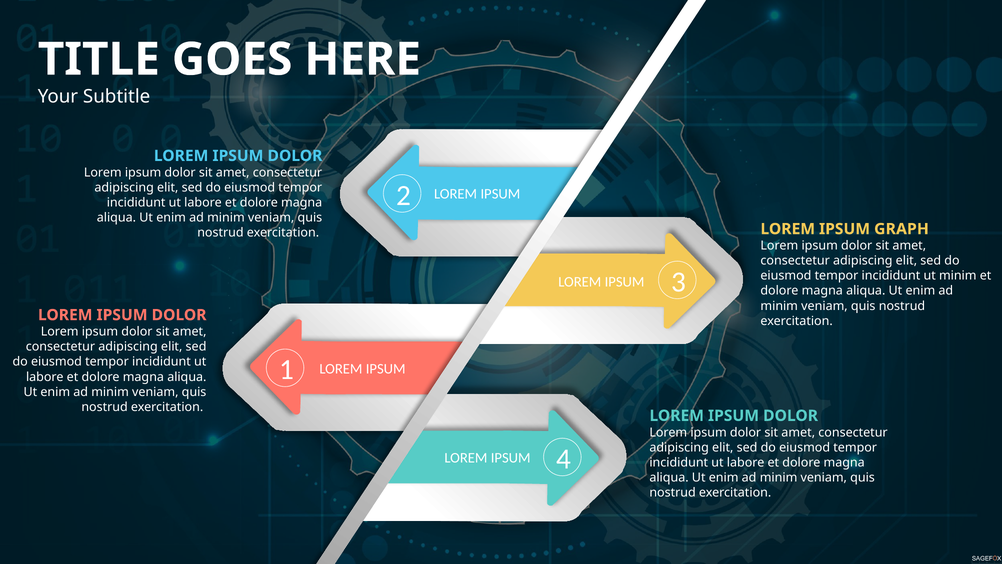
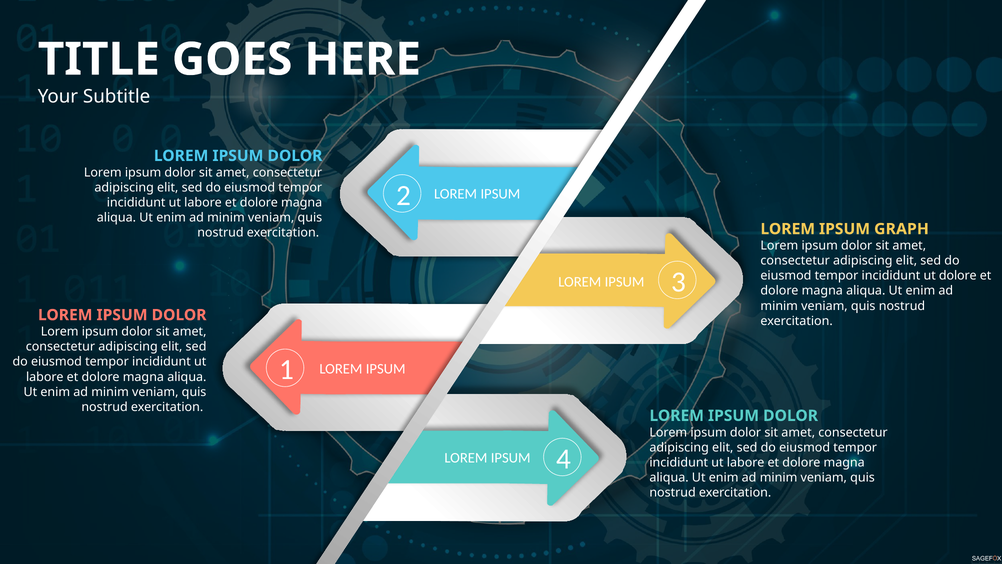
ut minim: minim -> dolore (958, 276)
